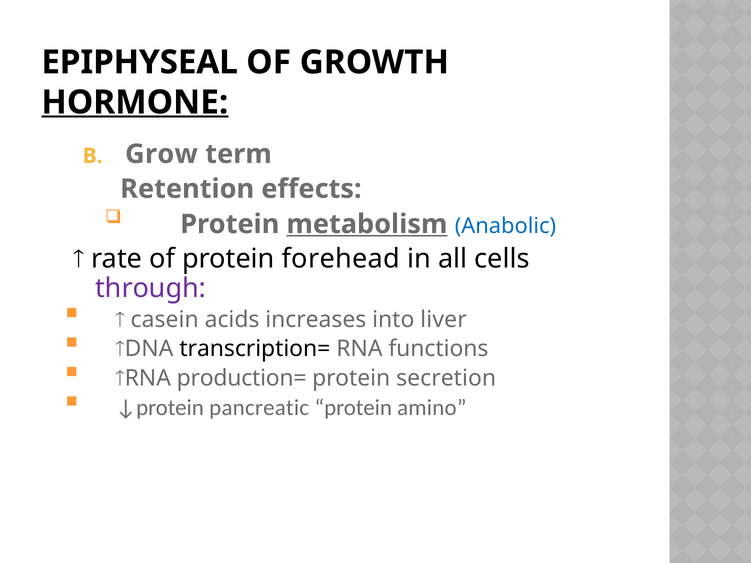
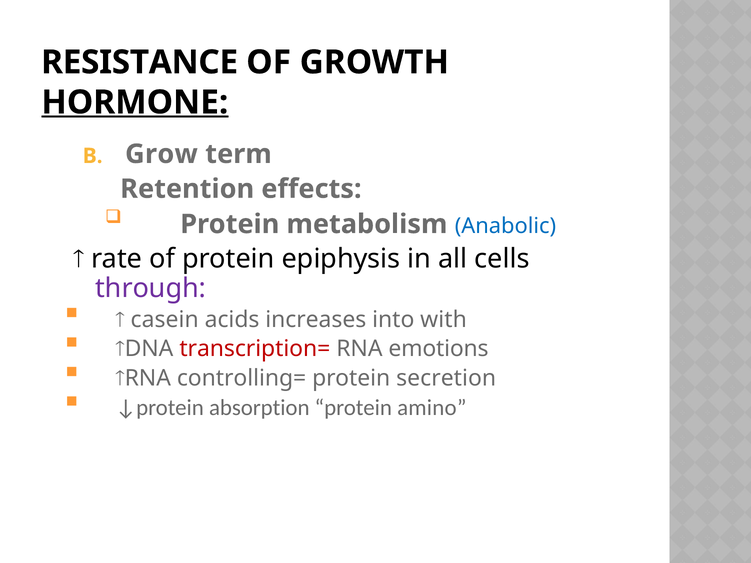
EPIPHYSEAL: EPIPHYSEAL -> RESISTANCE (140, 62)
metabolism underline: present -> none (367, 224)
forehead: forehead -> epiphysis (341, 259)
liver: liver -> with (444, 320)
transcription= colour: black -> red (255, 349)
functions: functions -> emotions (438, 349)
production=: production= -> controlling= (242, 378)
pancreatic: pancreatic -> absorption (259, 408)
